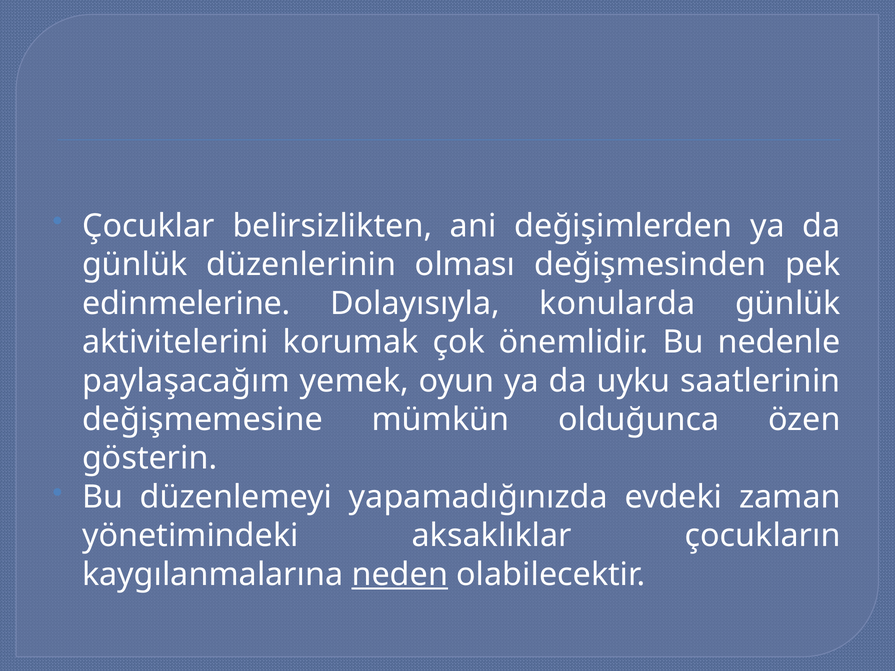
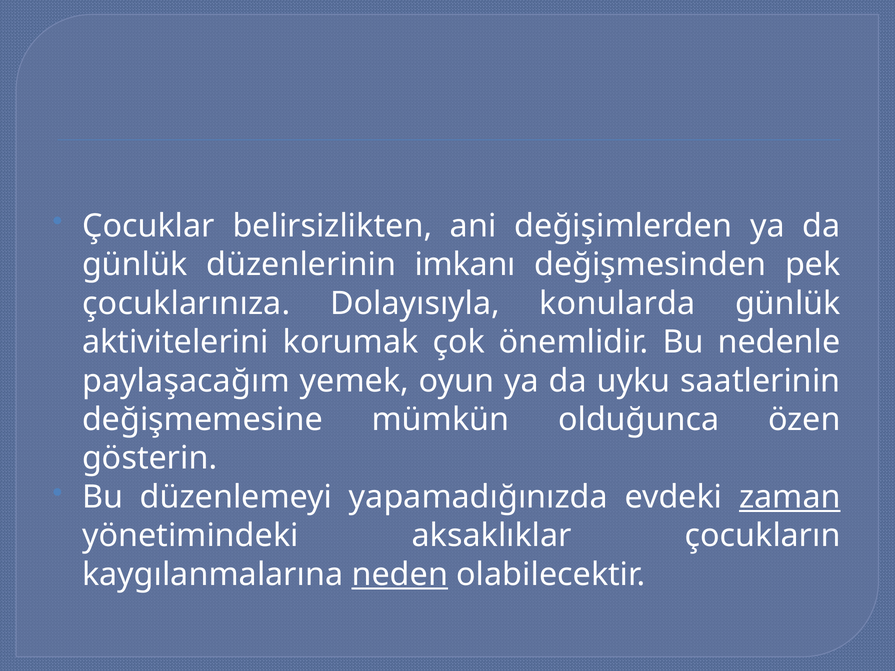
olması: olması -> imkanı (465, 265)
edinmelerine: edinmelerine -> çocuklarınıza (186, 303)
zaman underline: none -> present (790, 497)
